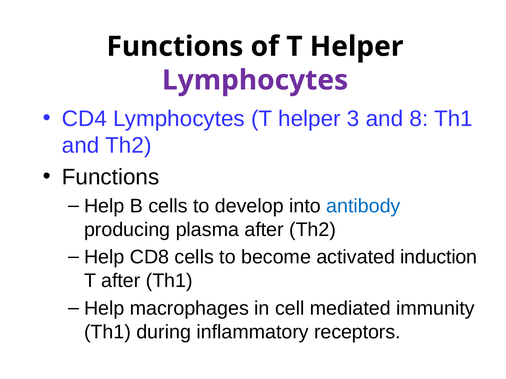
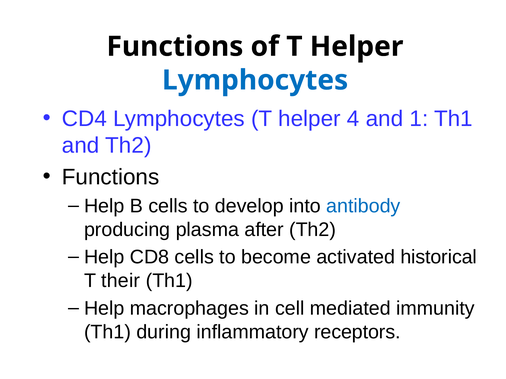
Lymphocytes colour: purple -> blue (255, 80)
3: 3 -> 4 (353, 119)
8: 8 -> 1 (419, 119)
induction: induction -> historical (439, 258)
T after: after -> their (121, 281)
